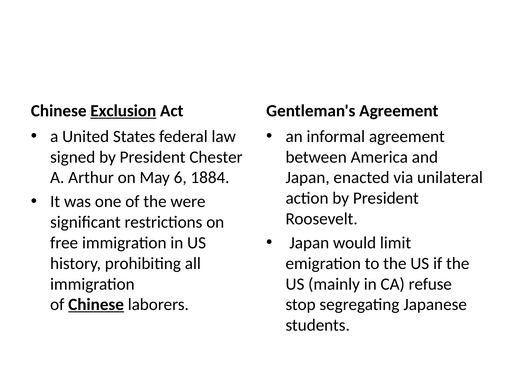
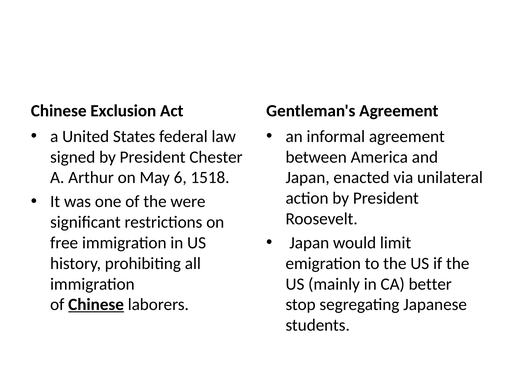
Exclusion underline: present -> none (123, 111)
1884: 1884 -> 1518 (210, 177)
refuse: refuse -> better (430, 284)
